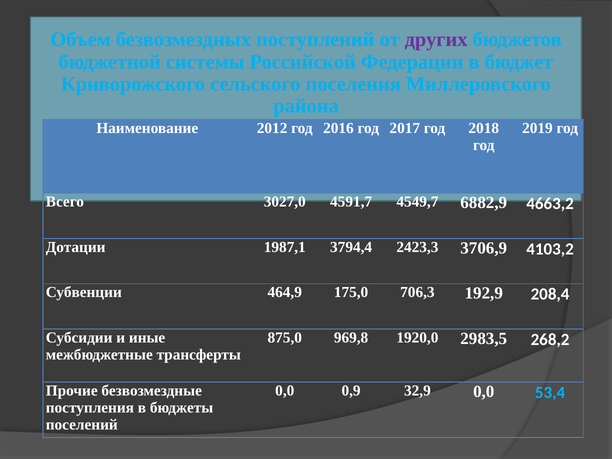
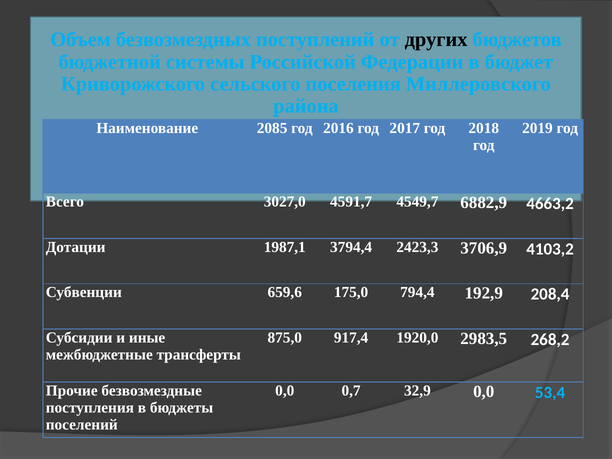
других colour: purple -> black (436, 40)
2012: 2012 -> 2085 (272, 128)
464,9: 464,9 -> 659,6 (285, 292)
706,3: 706,3 -> 794,4 (417, 292)
969,8: 969,8 -> 917,4 (351, 338)
0,9: 0,9 -> 0,7 (351, 391)
